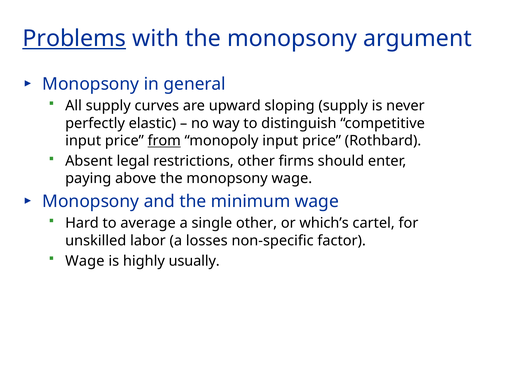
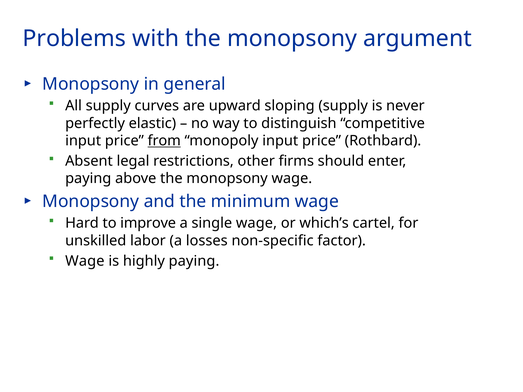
Problems underline: present -> none (74, 39)
average: average -> improve (148, 223)
single other: other -> wage (256, 223)
highly usually: usually -> paying (194, 261)
